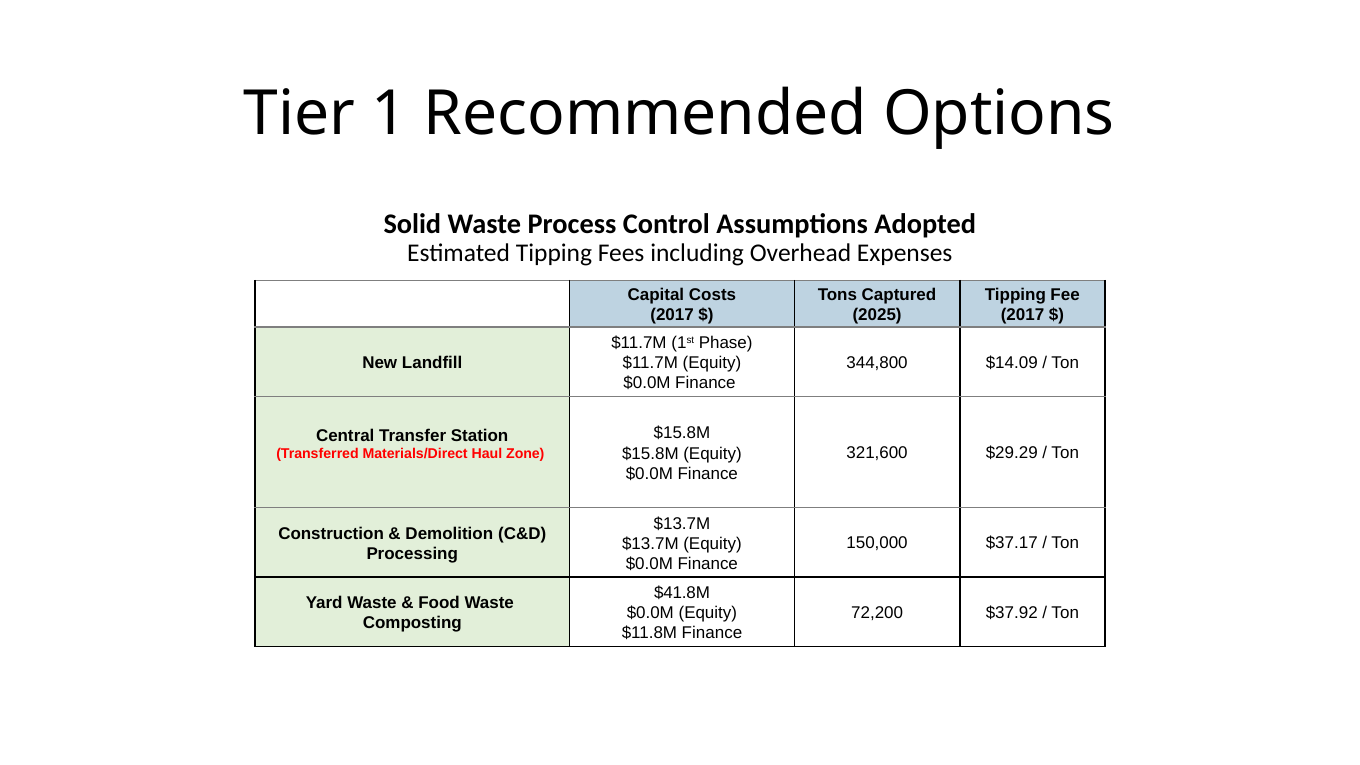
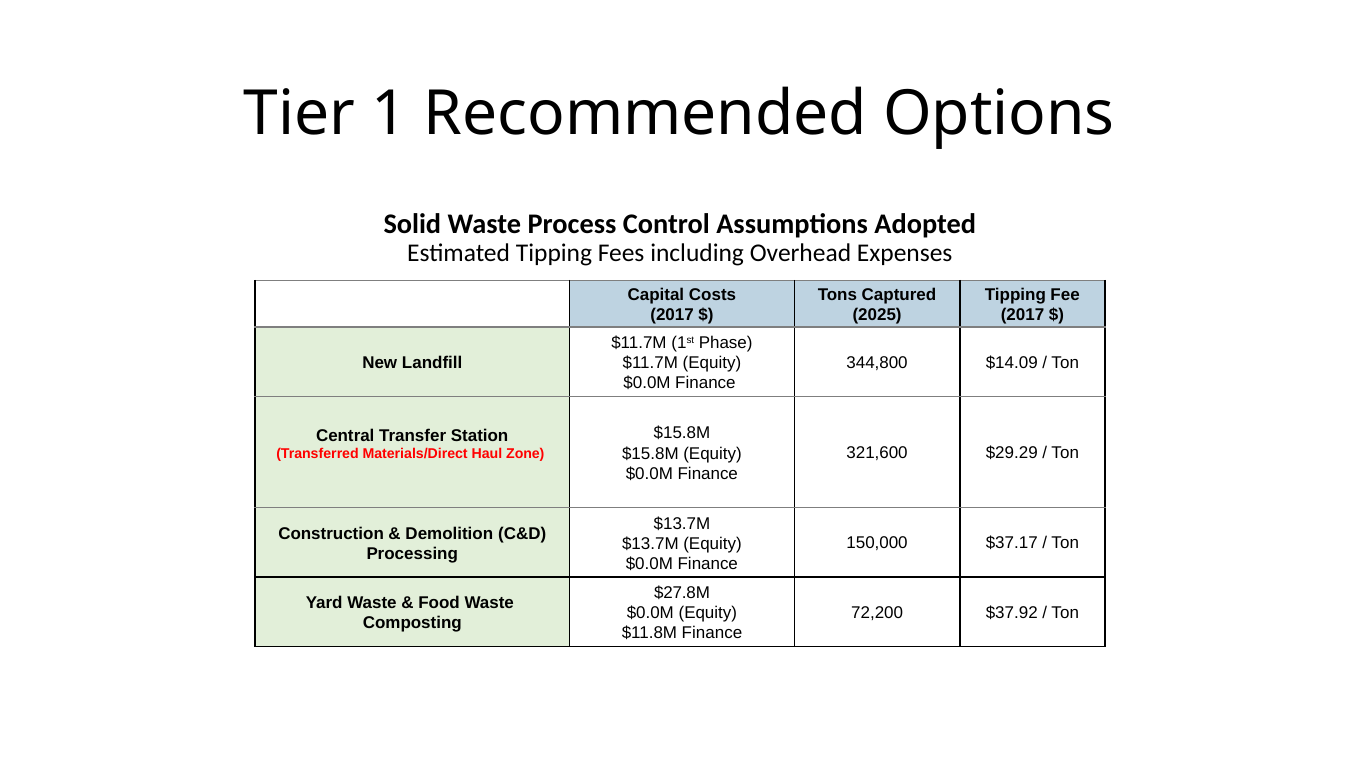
$41.8M: $41.8M -> $27.8M (682, 593)
